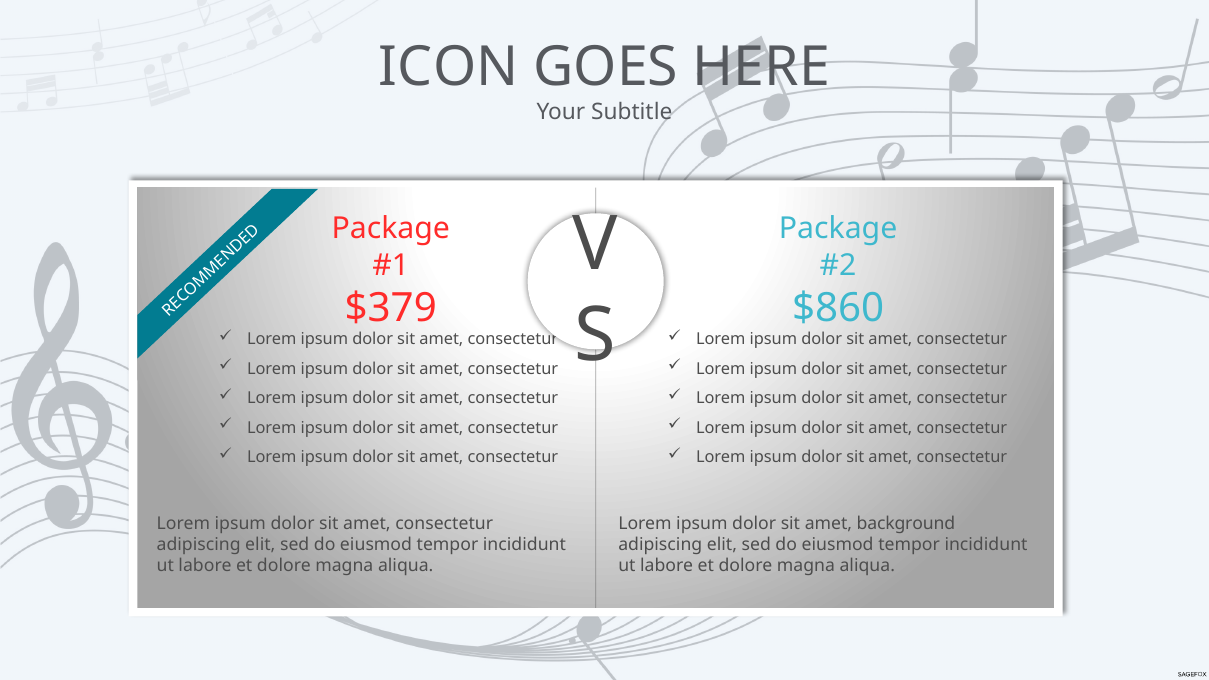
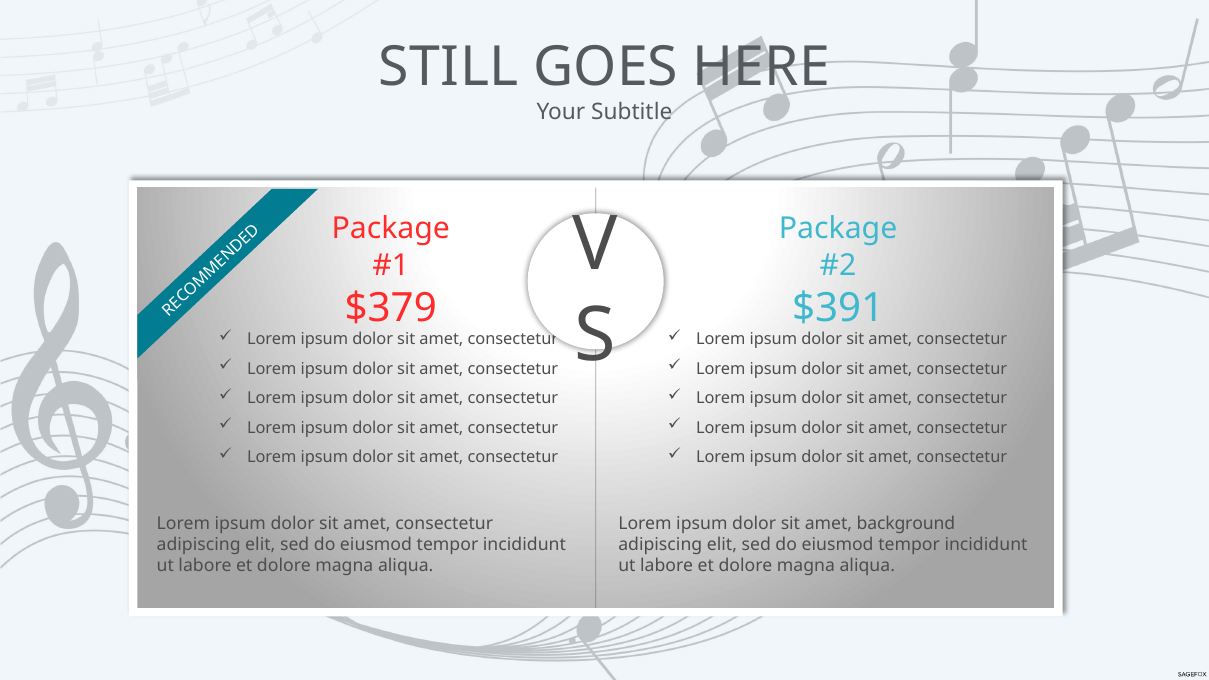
ICON: ICON -> STILL (449, 67)
$860: $860 -> $391 (838, 308)
